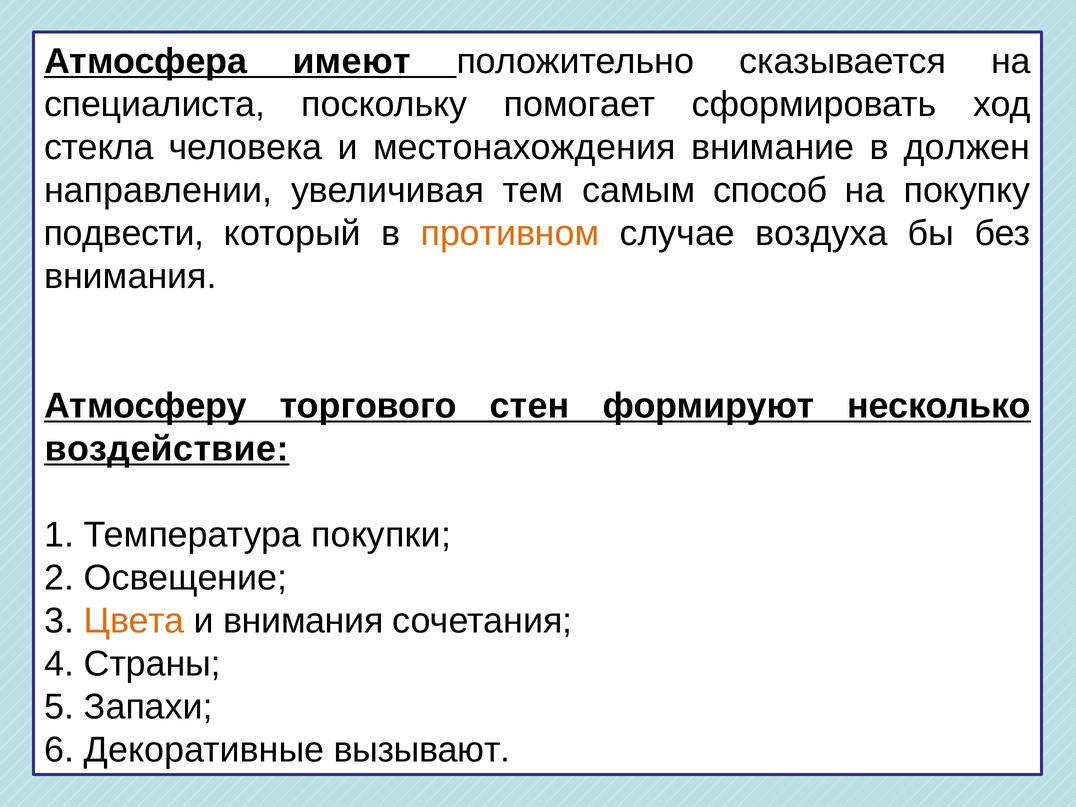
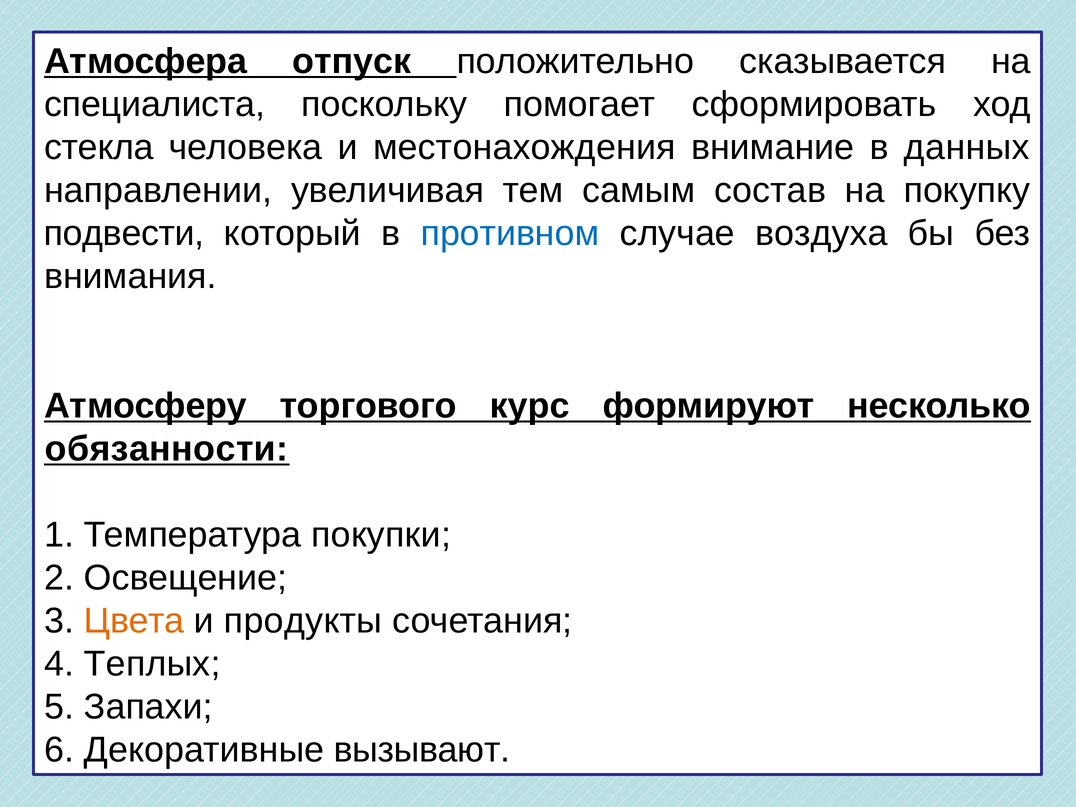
имеют: имеют -> отпуск (352, 61)
должен: должен -> данных (967, 147)
способ: способ -> состав (770, 191)
противном colour: orange -> blue (510, 234)
стен: стен -> курс (530, 406)
воздействие: воздействие -> обязанности (167, 449)
и внимания: внимания -> продукты (303, 621)
Страны: Страны -> Теплых (152, 664)
